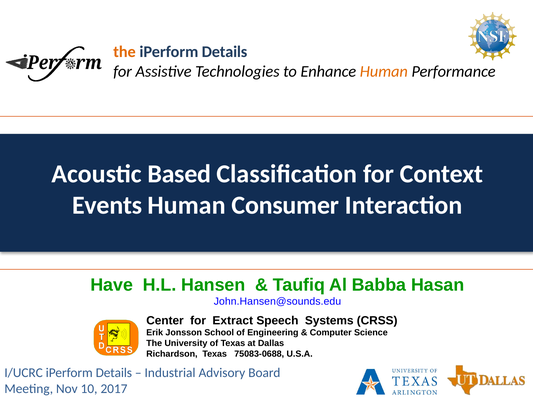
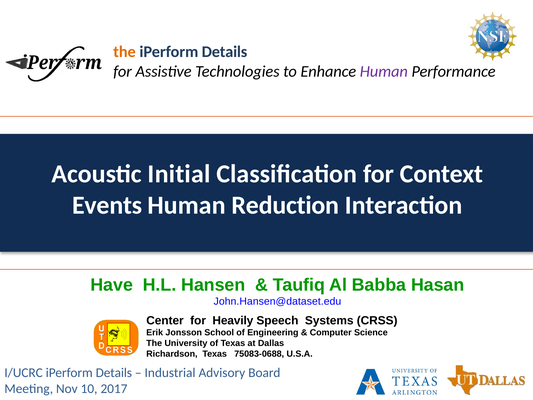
Human colour: orange -> purple (384, 71)
Based: Based -> Initial (179, 174)
Consumer: Consumer -> Reduction (285, 205)
John.Hansen@sounds.edu: John.Hansen@sounds.edu -> John.Hansen@dataset.edu (277, 301)
Extract: Extract -> Heavily (233, 320)
